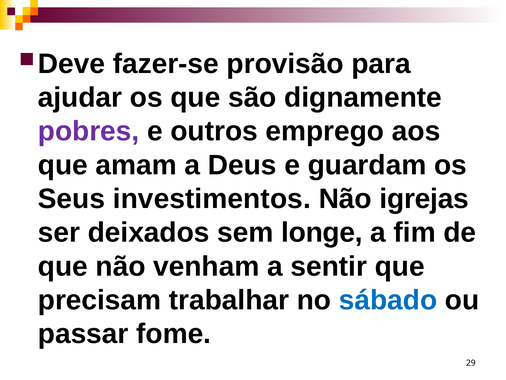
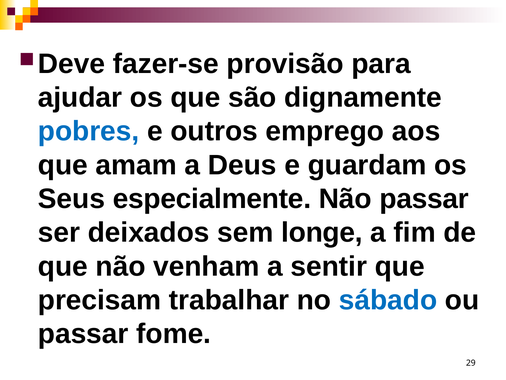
pobres colour: purple -> blue (89, 131)
investimentos: investimentos -> especialmente (212, 199)
Não igrejas: igrejas -> passar (424, 199)
